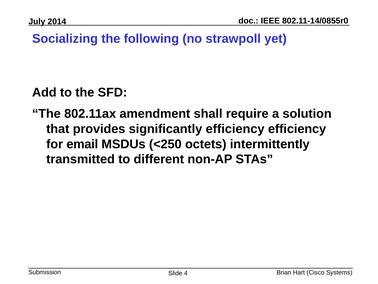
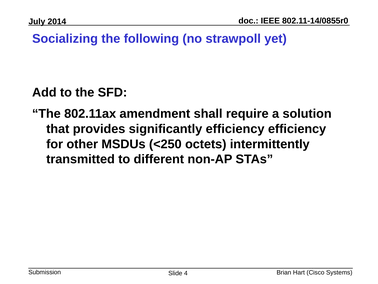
email: email -> other (82, 144)
